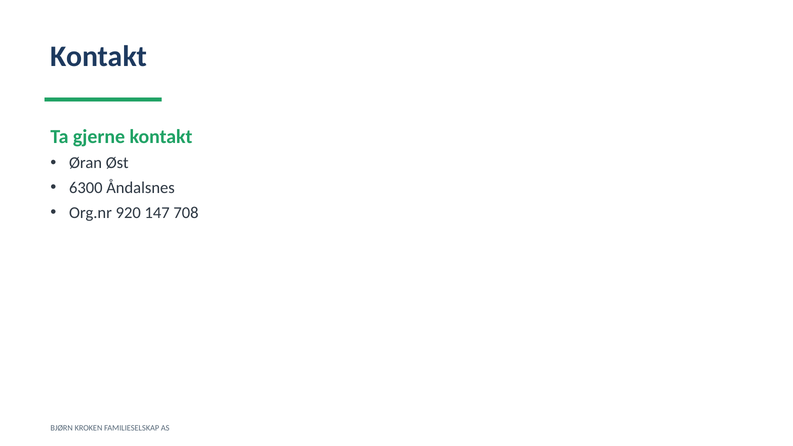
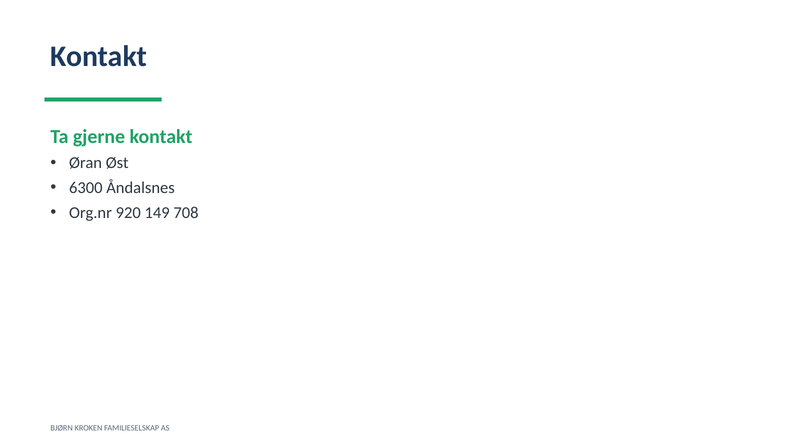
147: 147 -> 149 (157, 213)
